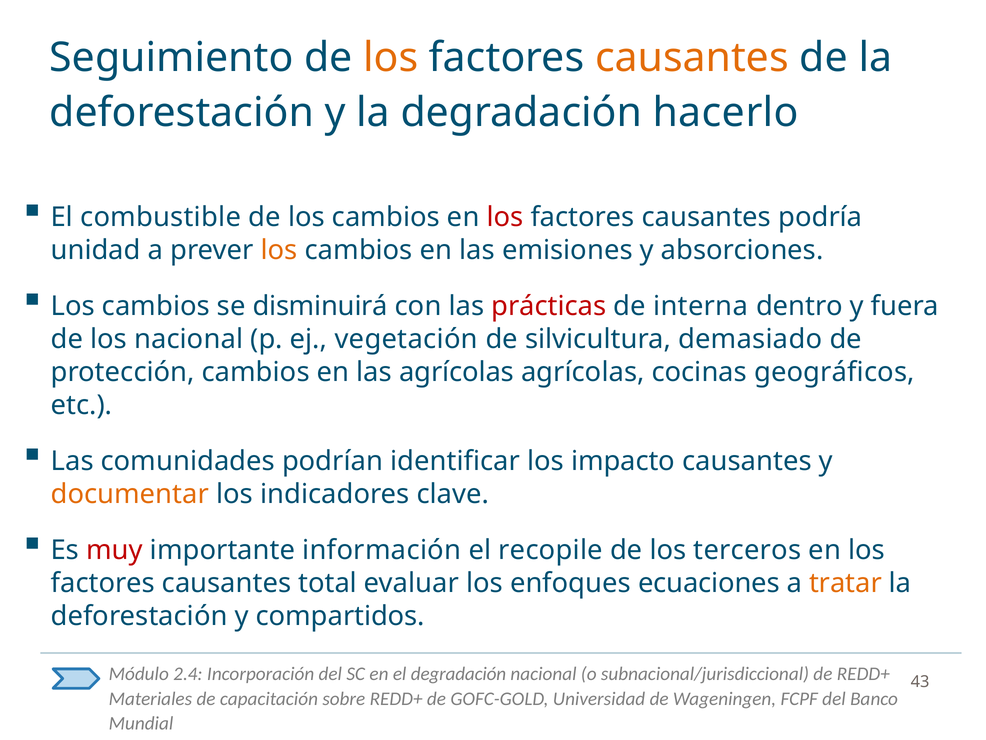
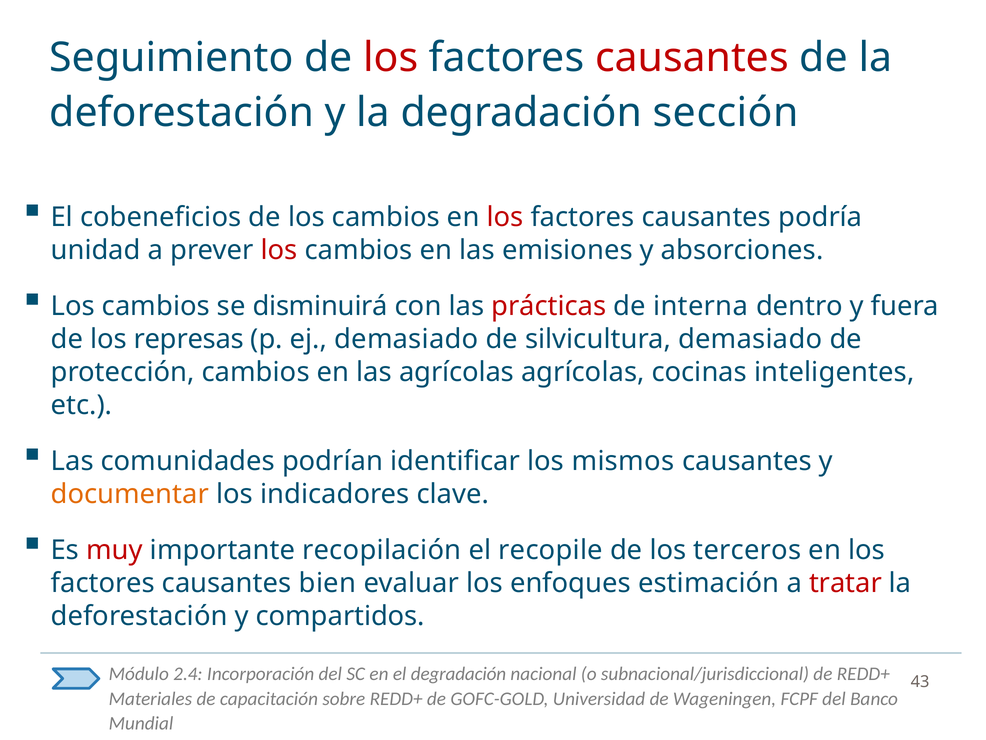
los colour: orange -> red (391, 58)
causantes colour: orange -> red (692, 58)
hacerlo: hacerlo -> sección (726, 113)
combustible: combustible -> cobeneficios (161, 217)
los colour: orange -> red (279, 250)
los nacional: nacional -> represas (189, 339)
ej vegetación: vegetación -> demasiado (406, 339)
geográficos: geográficos -> inteligentes (834, 372)
impacto: impacto -> mismos (623, 461)
información: información -> recopilación (382, 550)
total: total -> bien (327, 583)
ecuaciones: ecuaciones -> estimación (709, 583)
tratar colour: orange -> red (845, 583)
